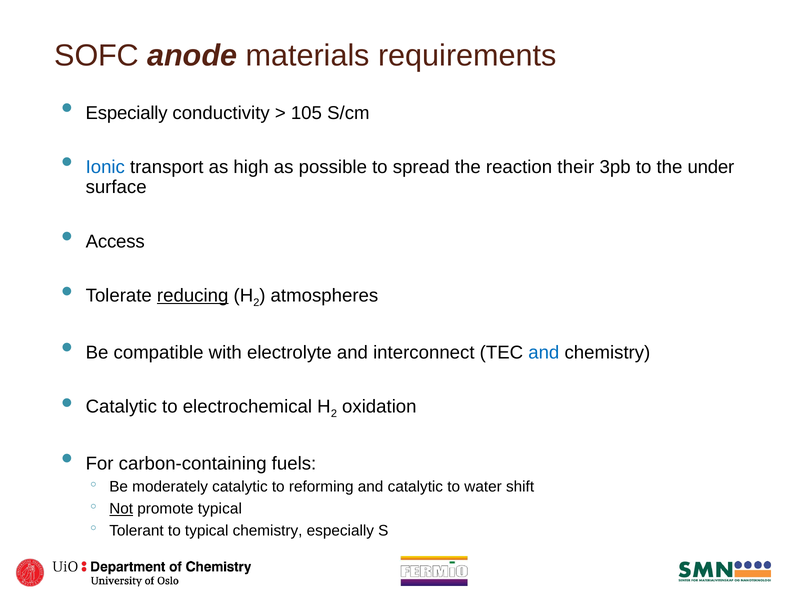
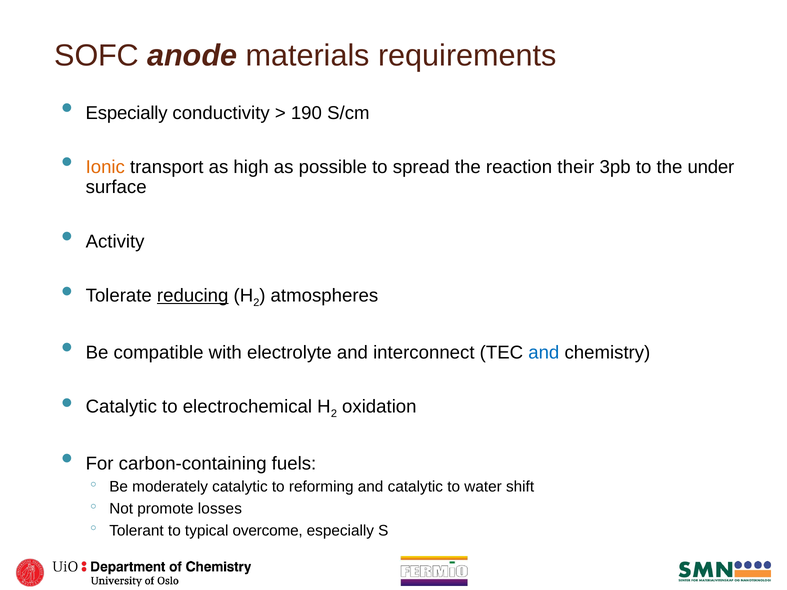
105: 105 -> 190 (306, 113)
Ionic colour: blue -> orange (105, 167)
Access: Access -> Activity (115, 242)
Not underline: present -> none (121, 509)
promote typical: typical -> losses (220, 509)
typical chemistry: chemistry -> overcome (268, 531)
